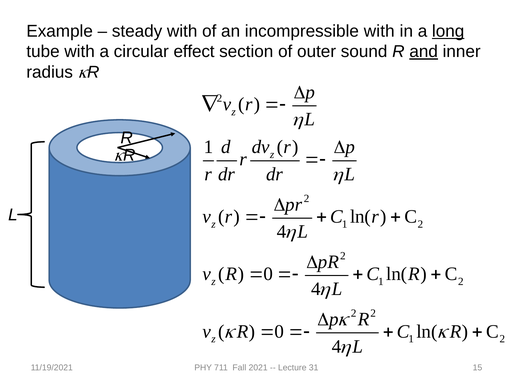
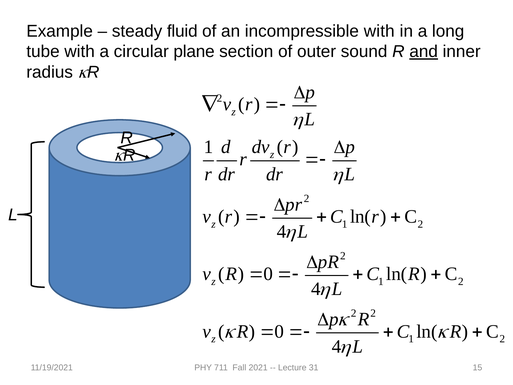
steady with: with -> fluid (182, 31)
long underline: present -> none (448, 31)
effect: effect -> plane (194, 52)
